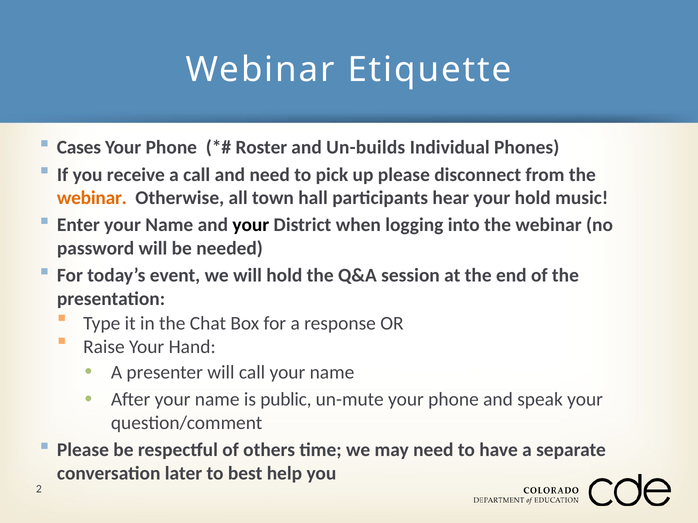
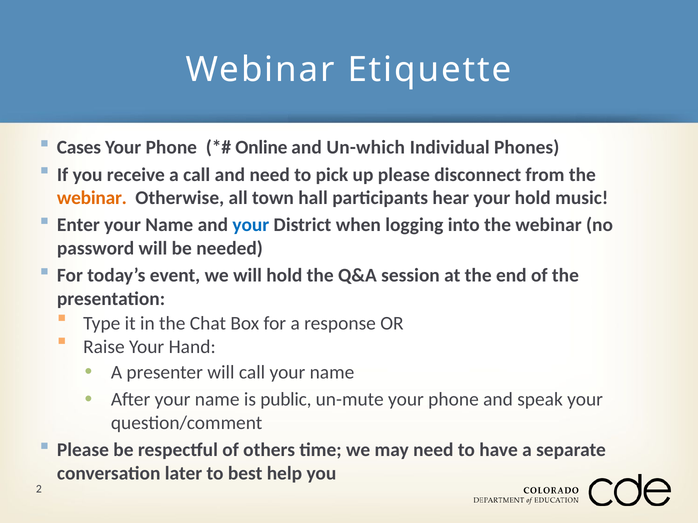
Roster: Roster -> Online (261, 148)
Un-builds: Un-builds -> Un-which (366, 148)
your colour: black -> blue (251, 225)
